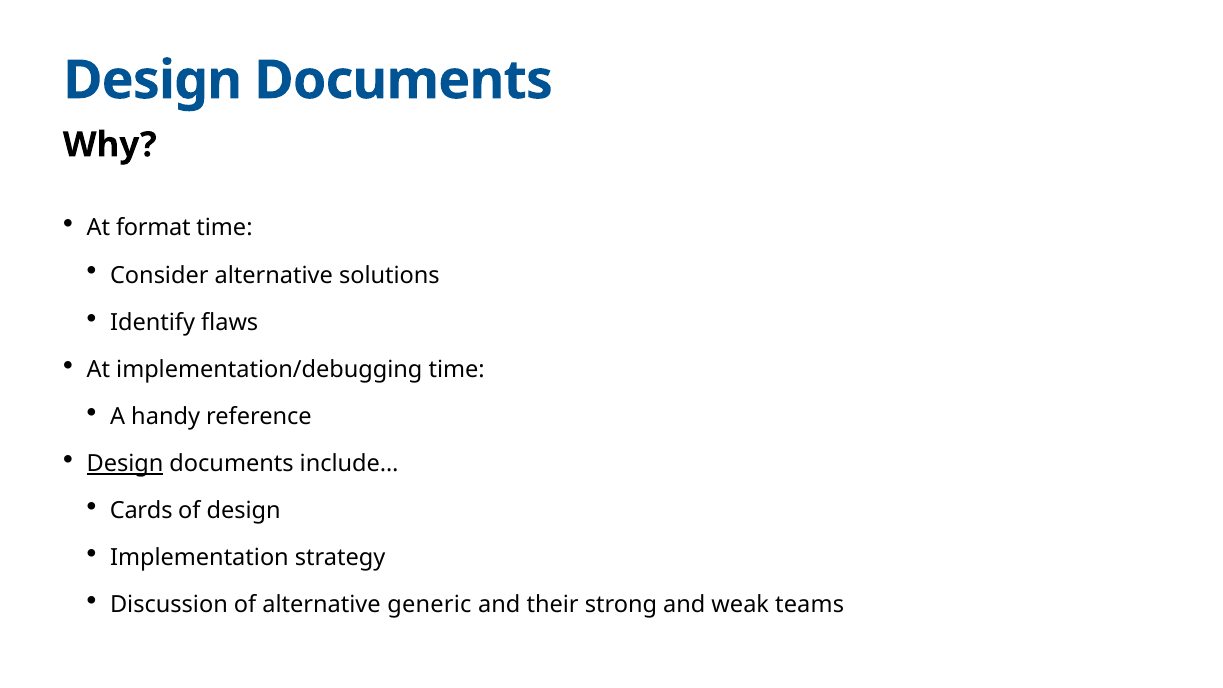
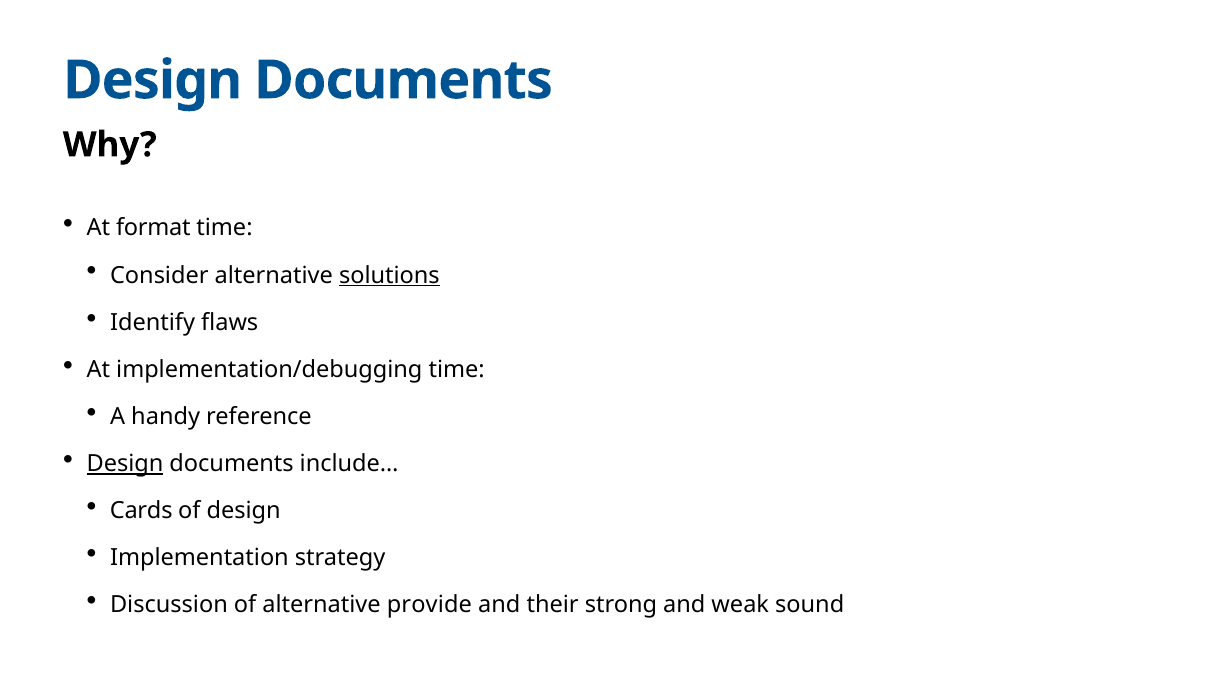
solutions underline: none -> present (389, 275)
generic: generic -> provide (429, 605)
teams: teams -> sound (810, 605)
